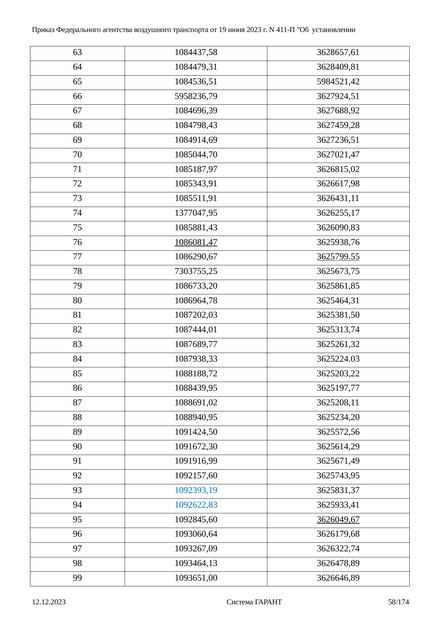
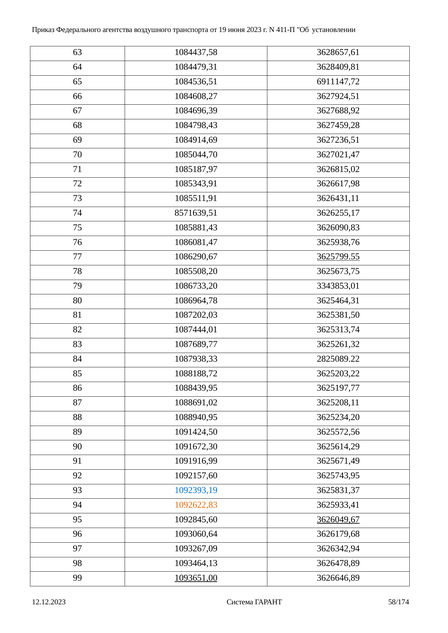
5984521,42: 5984521,42 -> 6911147,72 (338, 82)
5958236,79: 5958236,79 -> 1084608,27 (196, 96)
1377047,95: 1377047,95 -> 8571639,51 (196, 213)
1086081,47 underline: present -> none (196, 242)
7303755,25: 7303755,25 -> 1085508,20 (196, 272)
3625861,85: 3625861,85 -> 3343853,01 (338, 286)
3625224.03: 3625224.03 -> 2825089.22 (338, 359)
1092622,83 colour: blue -> orange (196, 506)
3626322,74: 3626322,74 -> 3626342,94 (338, 549)
1093651,00 underline: none -> present (196, 579)
